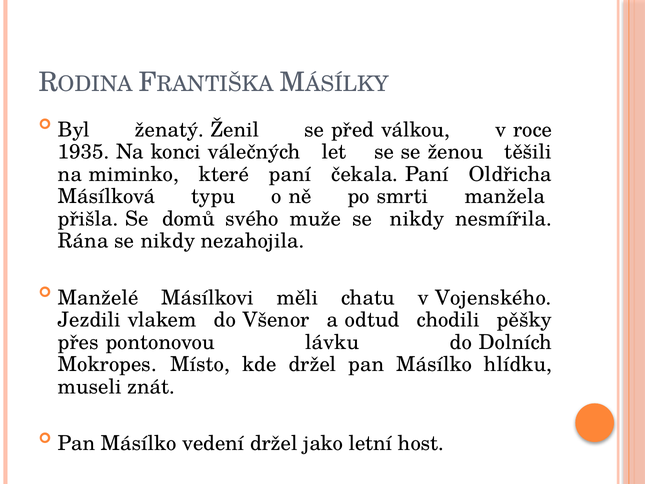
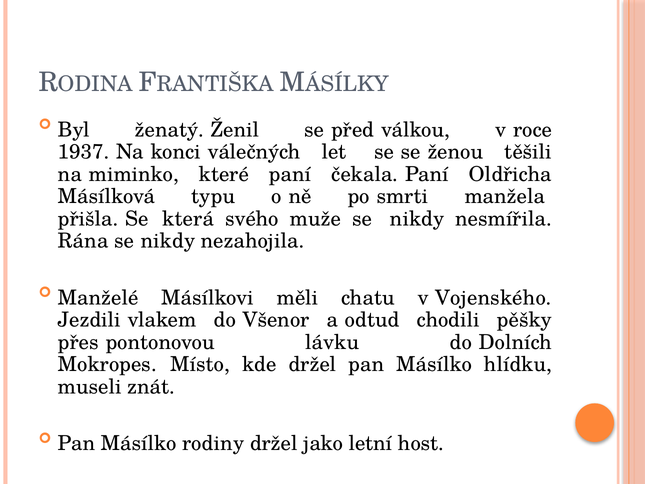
1935: 1935 -> 1937 (84, 152)
domů: domů -> která (188, 219)
vedení: vedení -> rodiny (213, 443)
